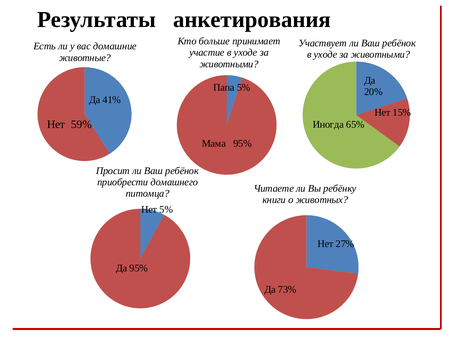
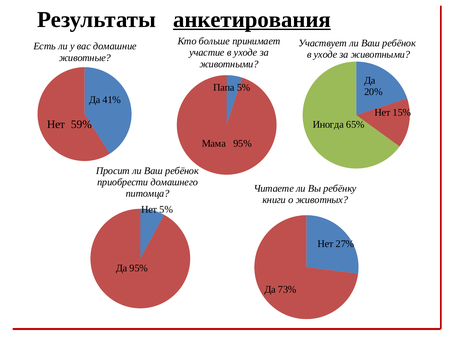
анкетирования underline: none -> present (252, 20)
